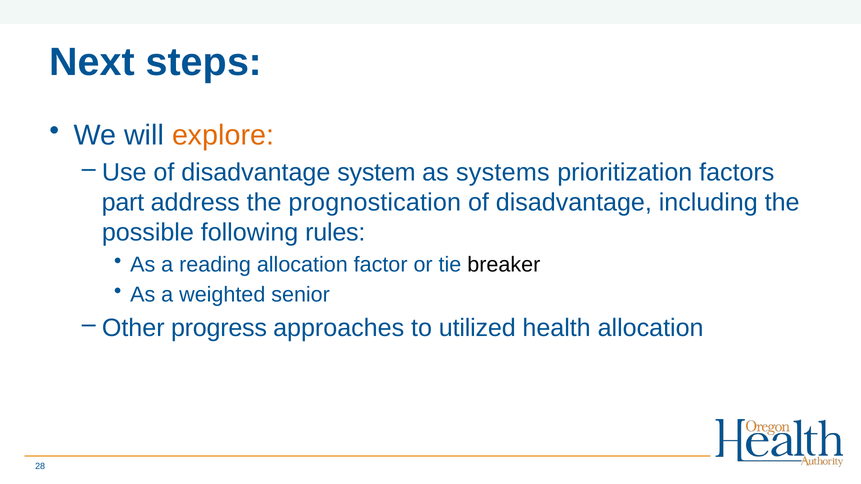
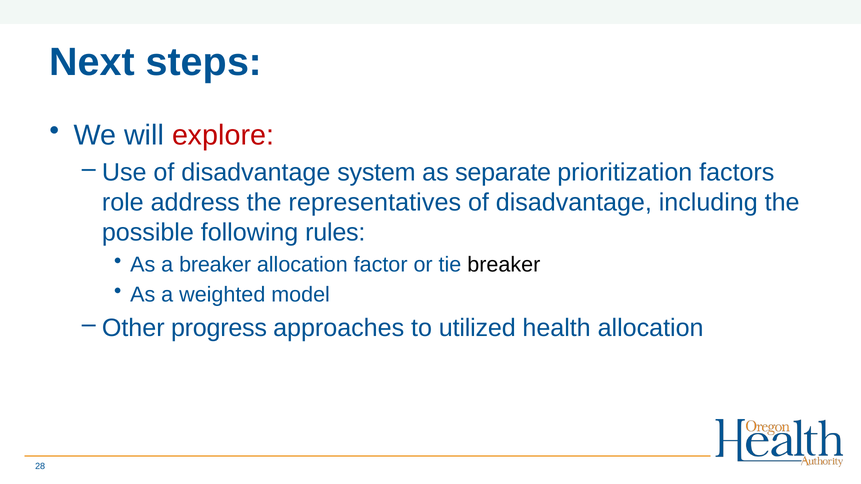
explore colour: orange -> red (223, 135)
systems: systems -> separate (503, 173)
part: part -> role (123, 203)
prognostication: prognostication -> representatives (375, 203)
a reading: reading -> breaker (215, 265)
senior: senior -> model (301, 295)
